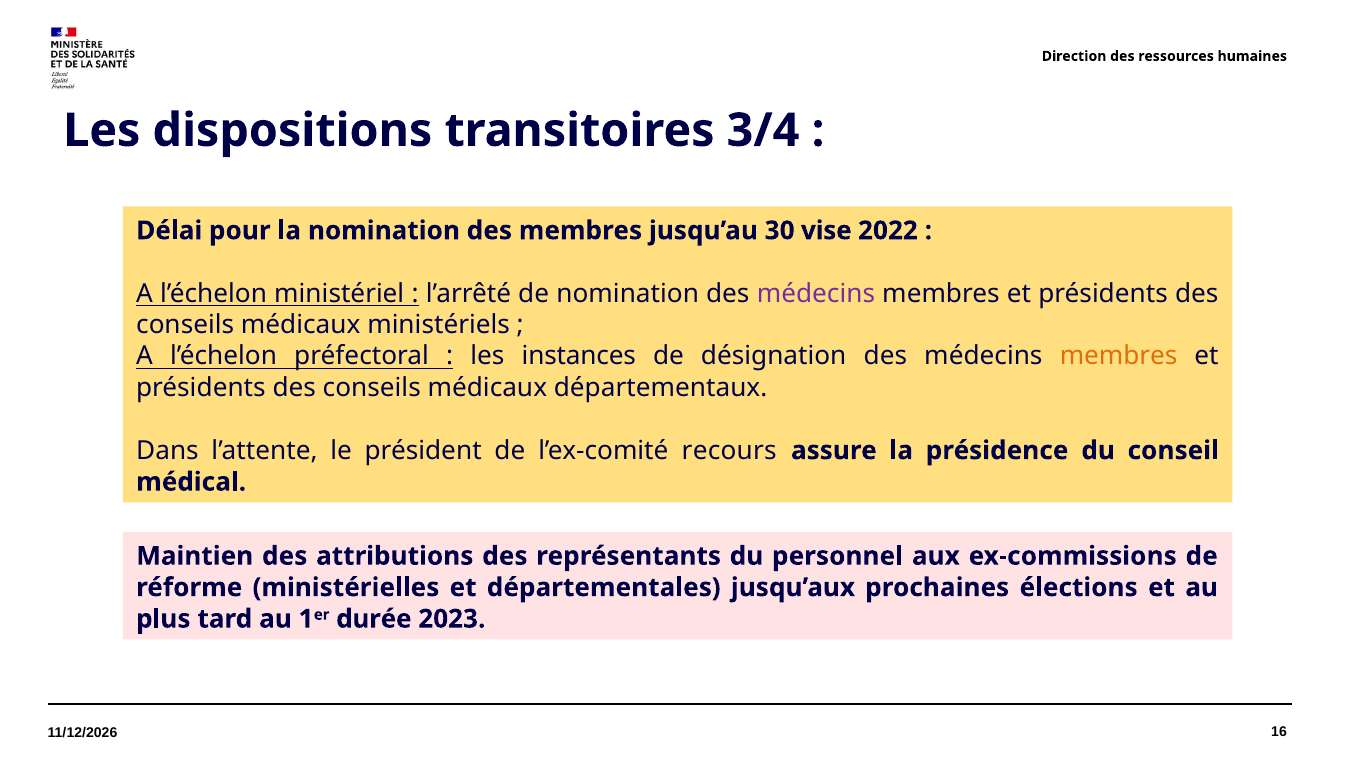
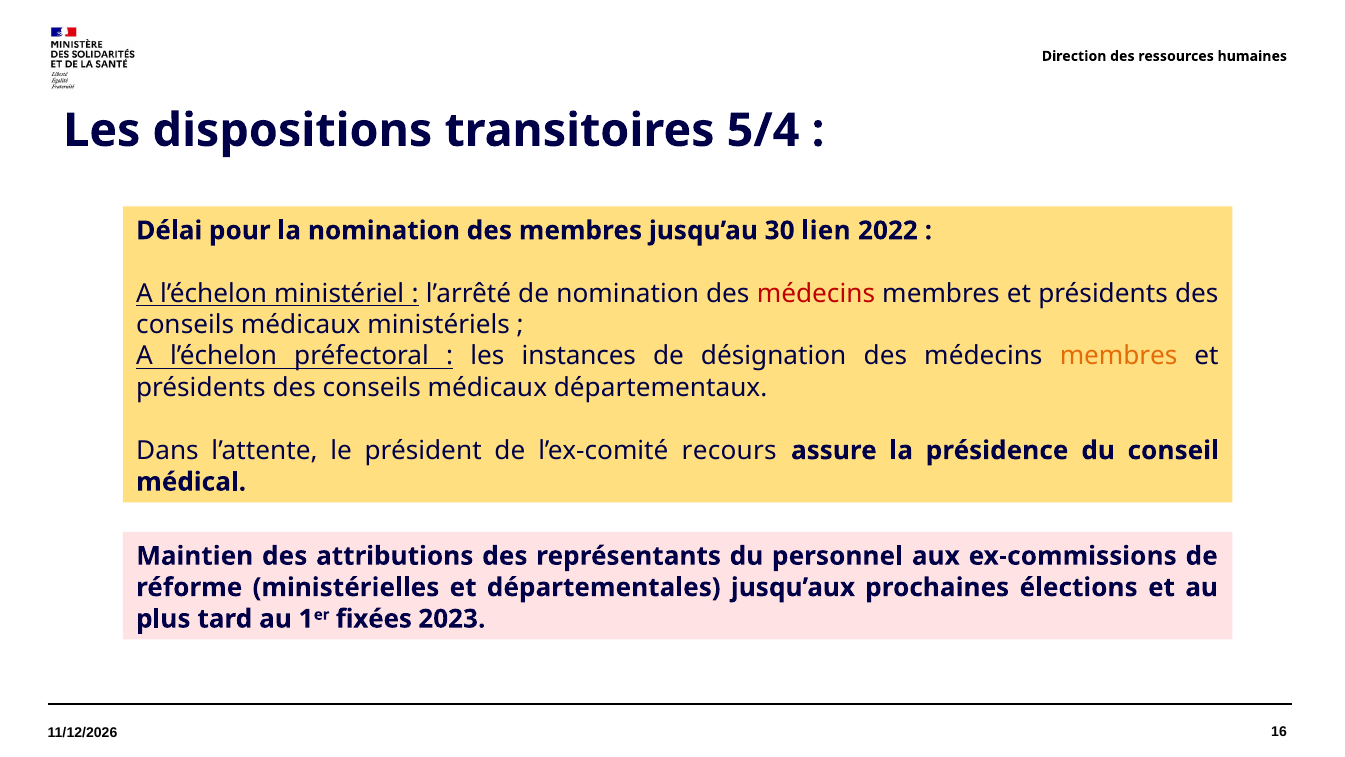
3/4: 3/4 -> 5/4 (763, 130)
vise: vise -> lien (826, 231)
médecins colour: purple -> red (816, 293)
durée: durée -> fixées (374, 619)
